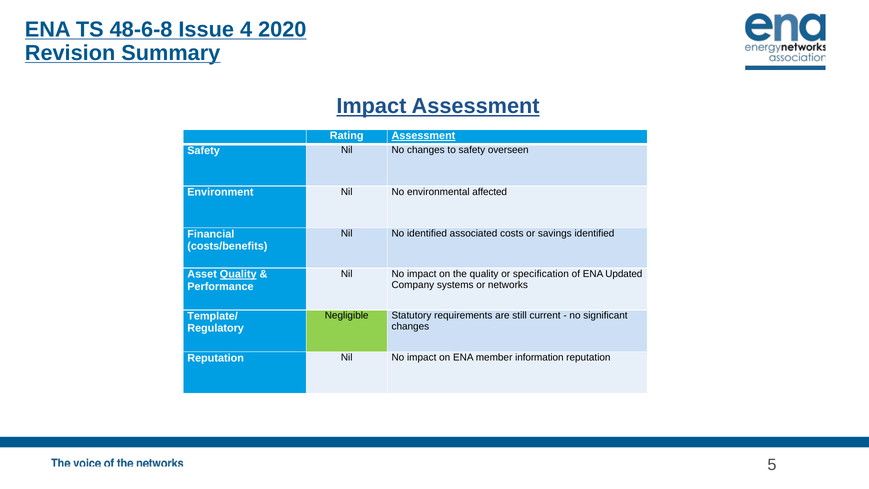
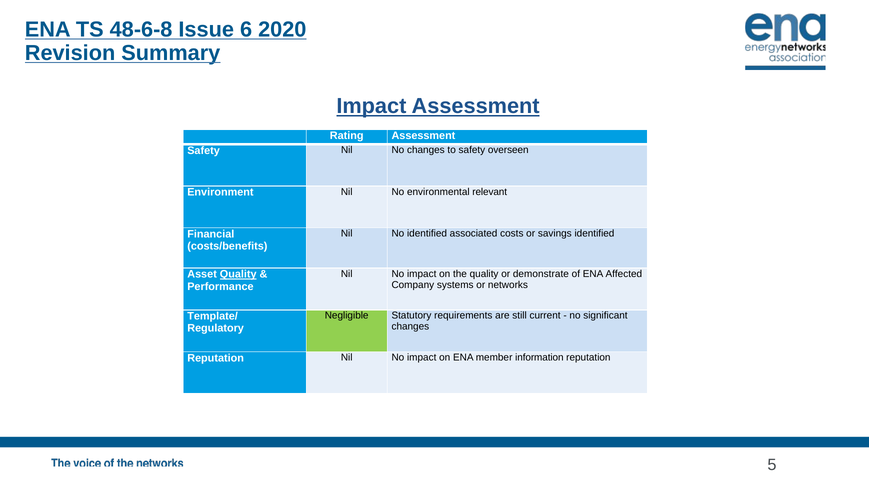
4: 4 -> 6 (246, 29)
Assessment underline: present -> none (423, 136)
affected: affected -> relevant (490, 192)
specification: specification -> demonstrate (541, 274)
Updated: Updated -> Affected (624, 274)
